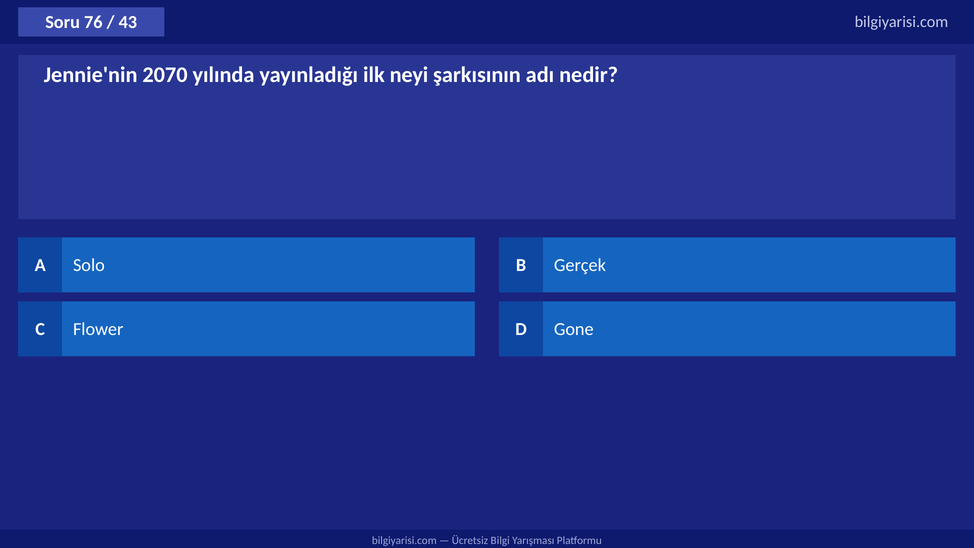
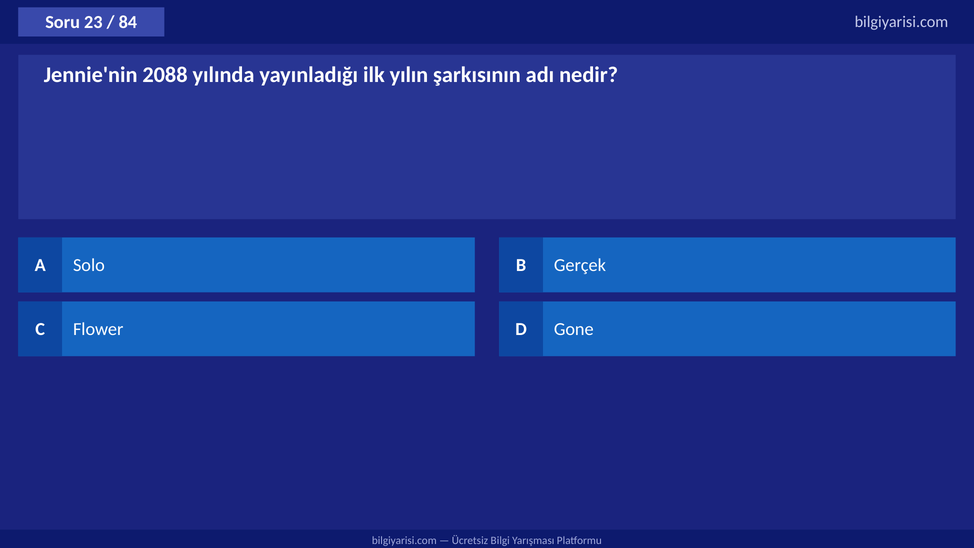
76: 76 -> 23 (93, 22)
43: 43 -> 84 (128, 22)
2070: 2070 -> 2088 (165, 75)
neyi: neyi -> yılın (409, 75)
